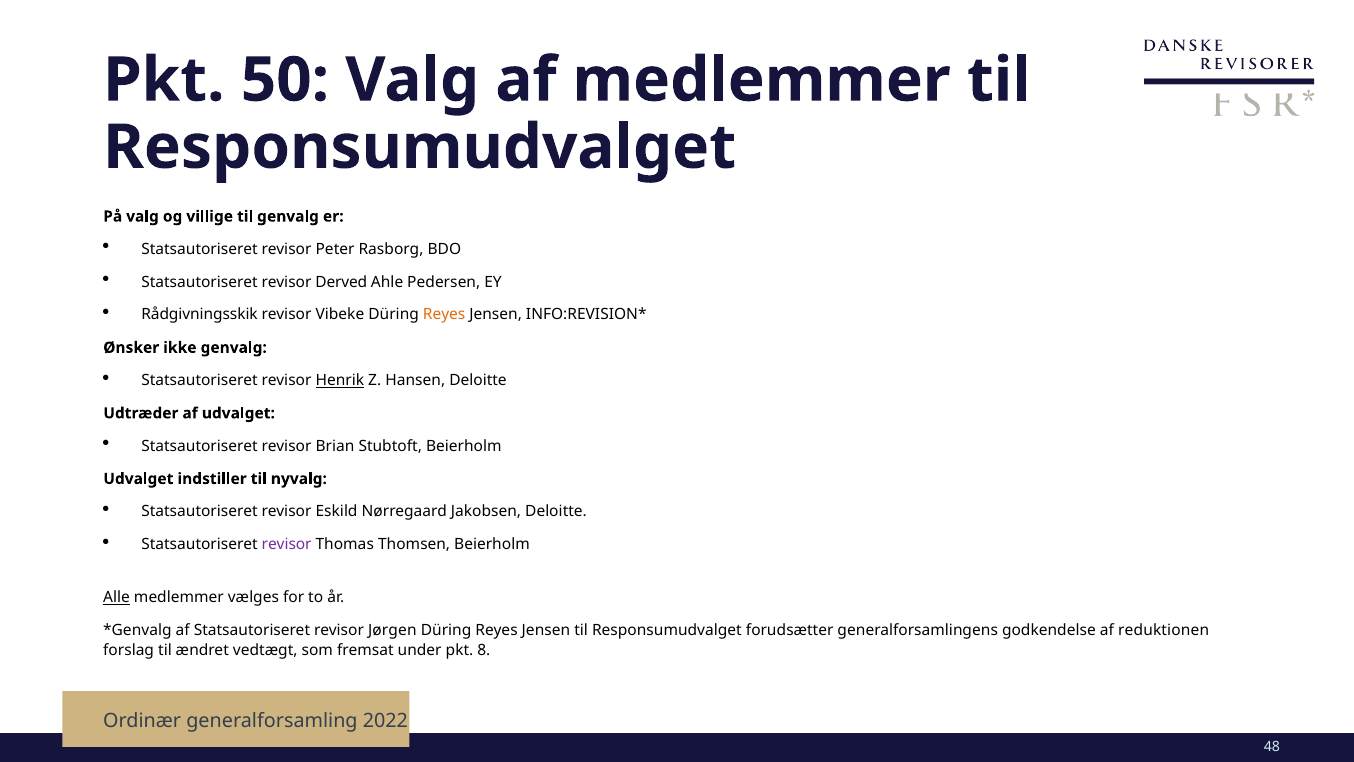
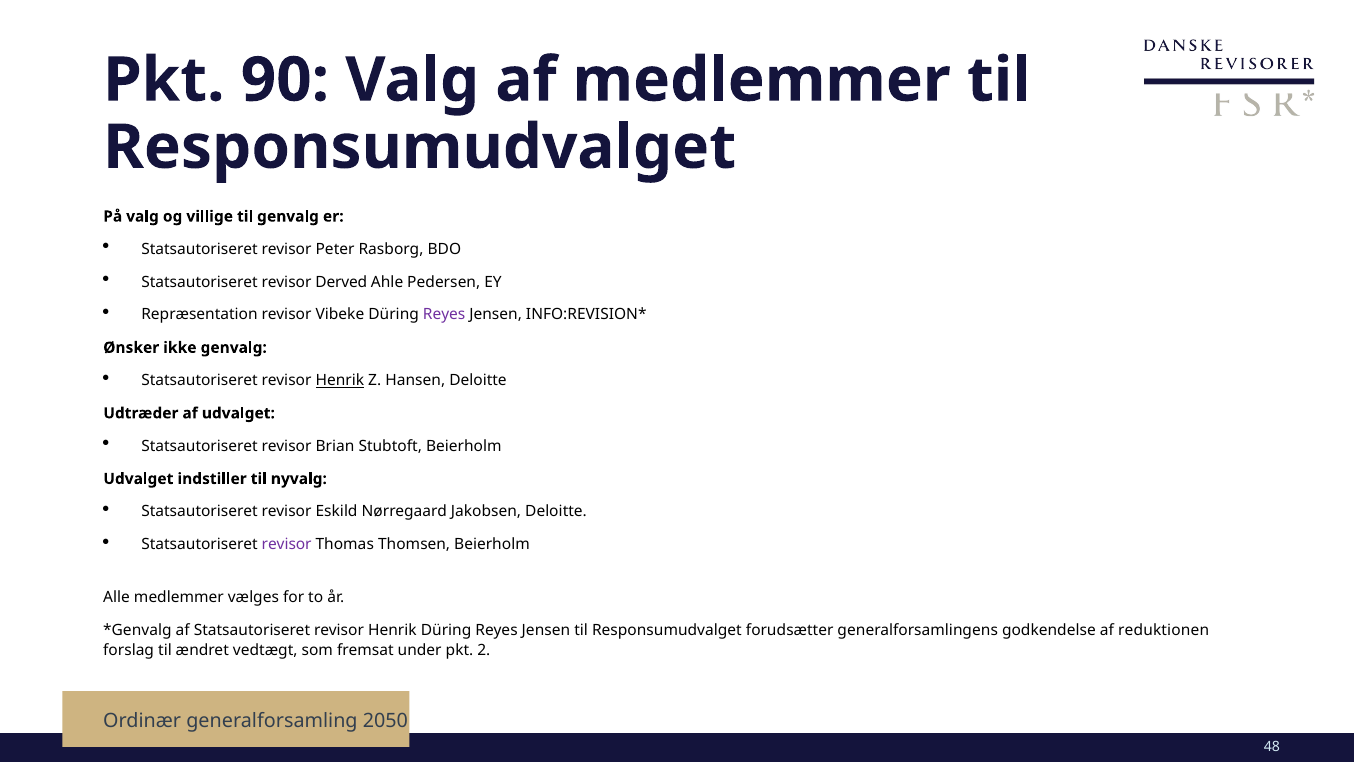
50: 50 -> 90 (285, 80)
Rådgivningsskik: Rådgivningsskik -> Repræsentation (199, 315)
Reyes colour: orange -> purple (444, 315)
Alle underline: present -> none (117, 597)
af Statsautoriseret revisor Jørgen: Jørgen -> Henrik (392, 630)
8: 8 -> 2 (484, 650)
2022: 2022 -> 2050 (385, 721)
